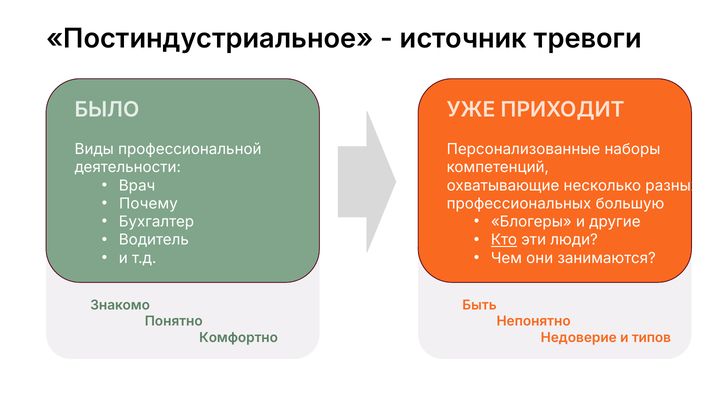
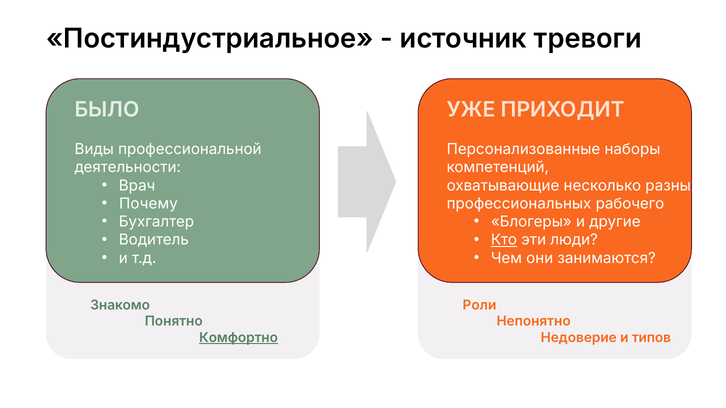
большую: большую -> рабочего (630, 204)
Быть: Быть -> Роли (479, 305)
Комфортно underline: none -> present (239, 338)
